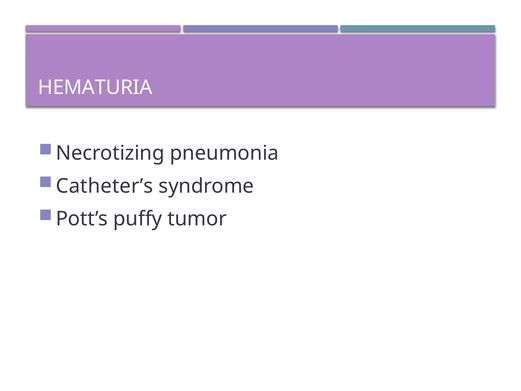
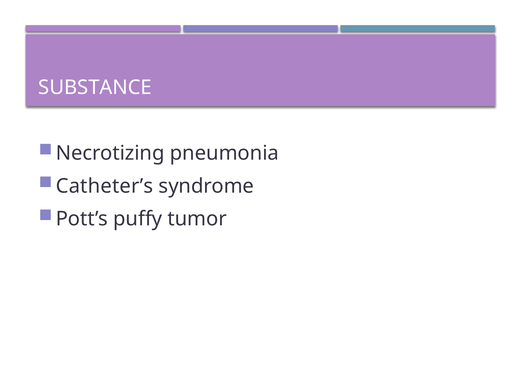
HEMATURIA: HEMATURIA -> SUBSTANCE (95, 88)
